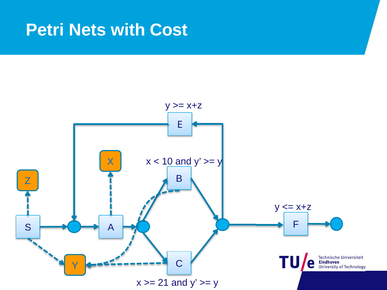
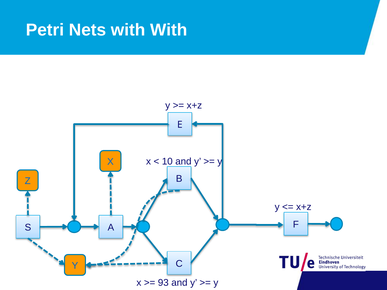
with Cost: Cost -> With (169, 30)
21: 21 -> 93 (163, 283)
